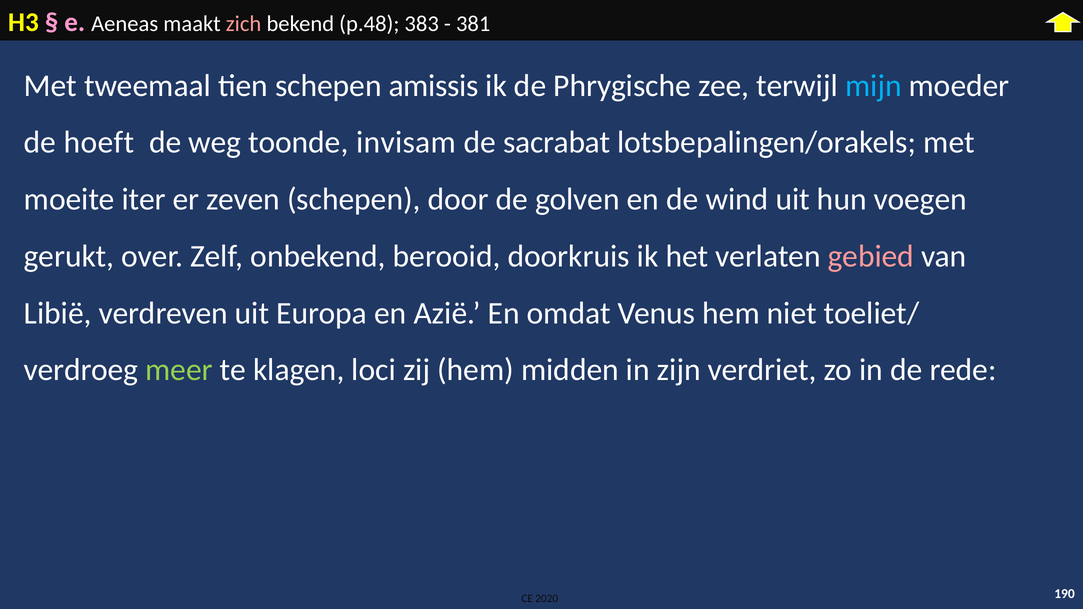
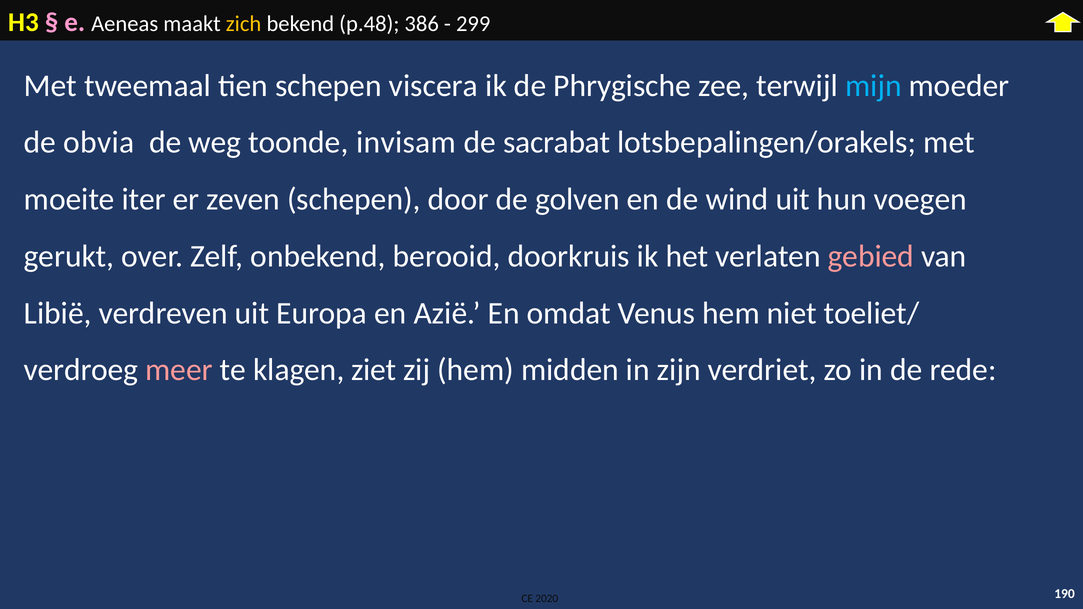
zich colour: pink -> yellow (244, 24)
383: 383 -> 386 (422, 24)
381: 381 -> 299 (473, 24)
amissis: amissis -> viscera (433, 86)
hoeft: hoeft -> obvia (99, 143)
meer colour: light green -> pink (179, 370)
loci: loci -> ziet (374, 370)
